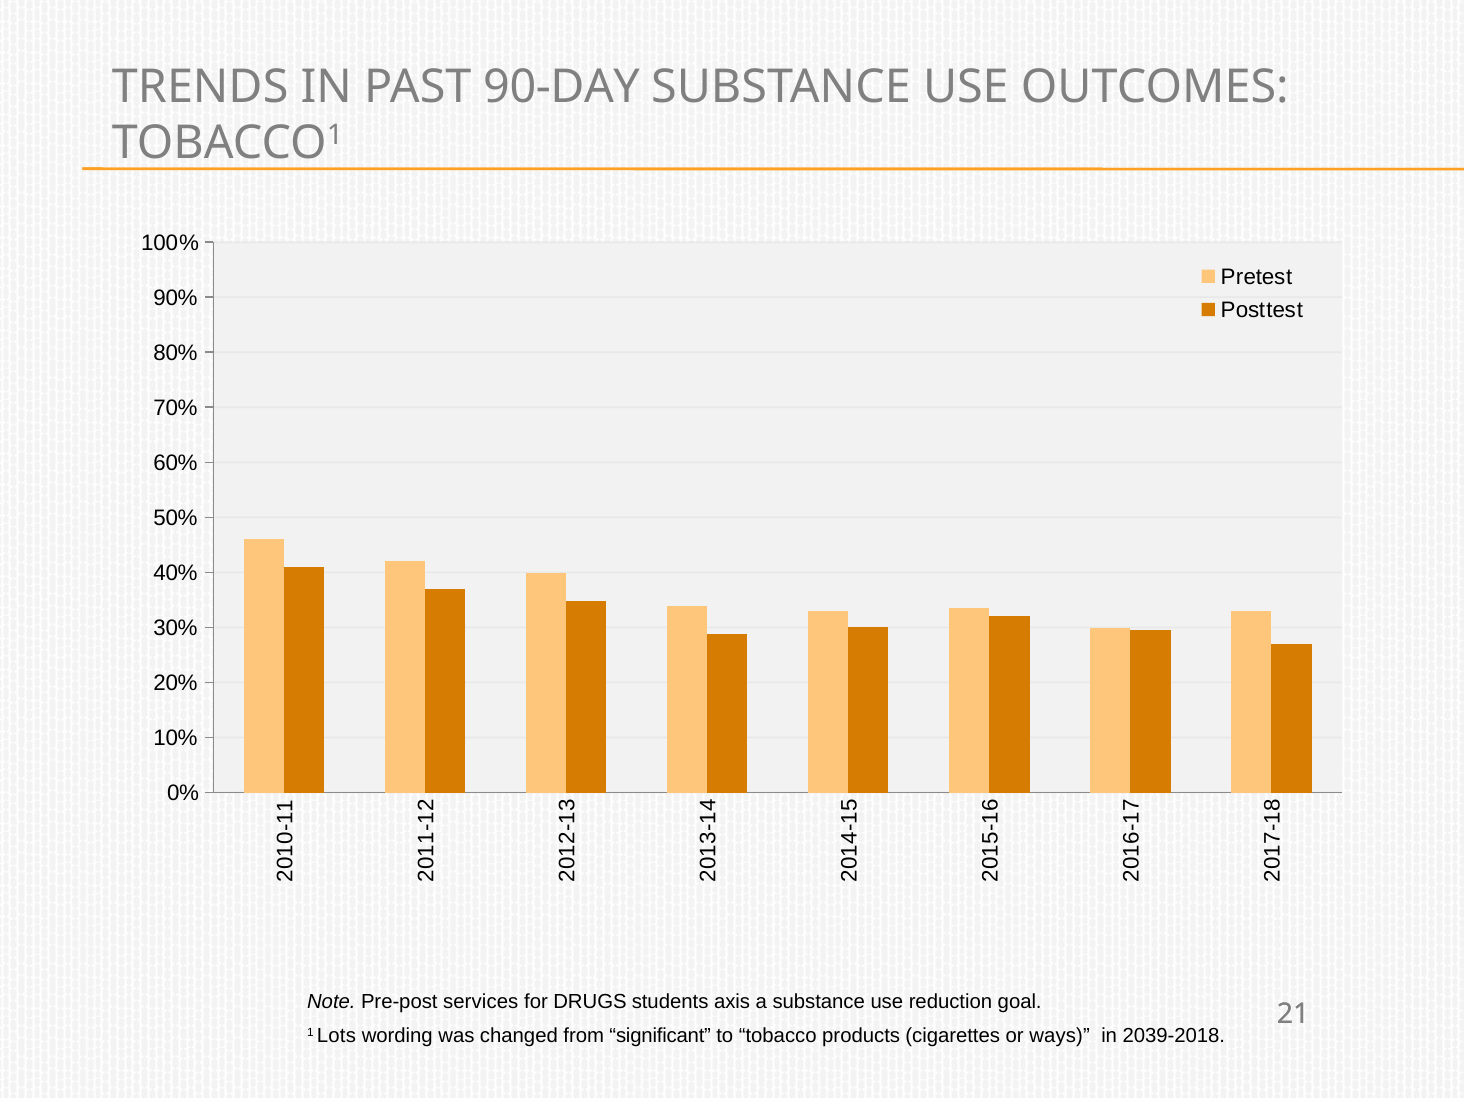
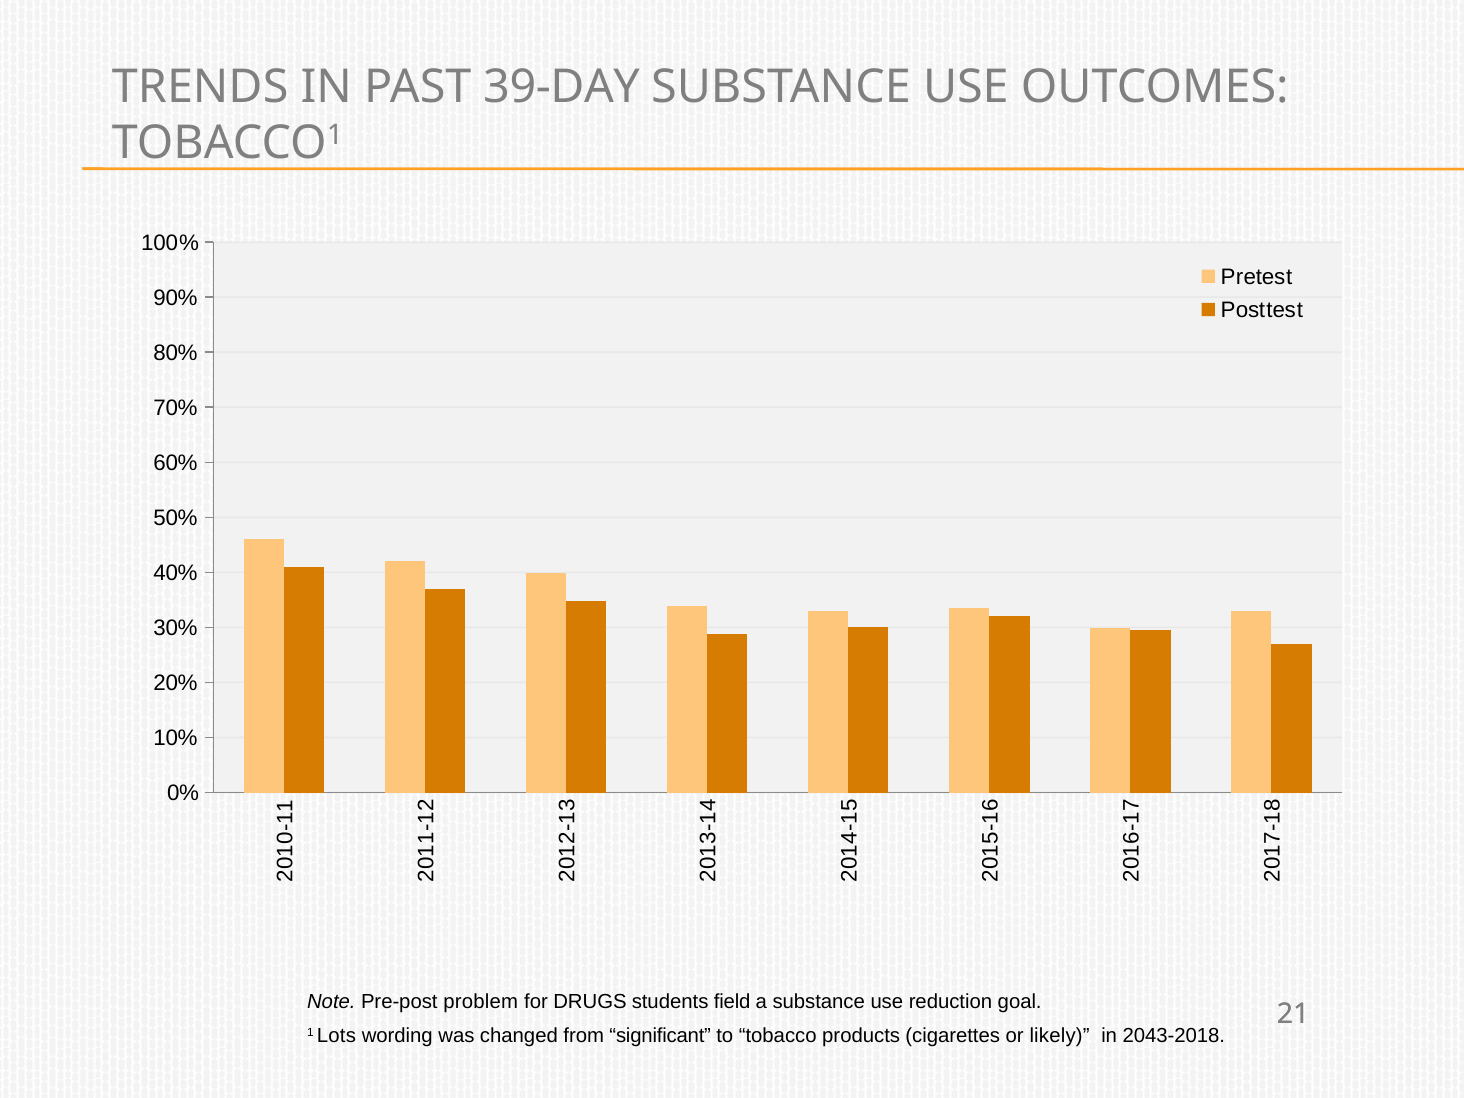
90‑DAY: 90‑DAY -> 39‑DAY (562, 87)
services: services -> problem (481, 1002)
axis: axis -> field (732, 1002)
ways: ways -> likely (1060, 1036)
2039-2018: 2039-2018 -> 2043-2018 (1174, 1036)
